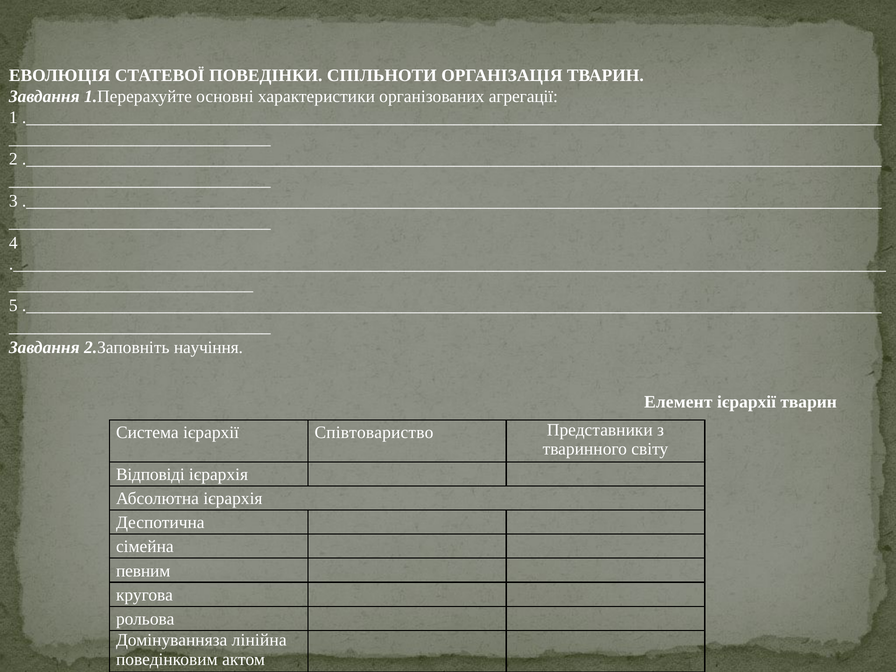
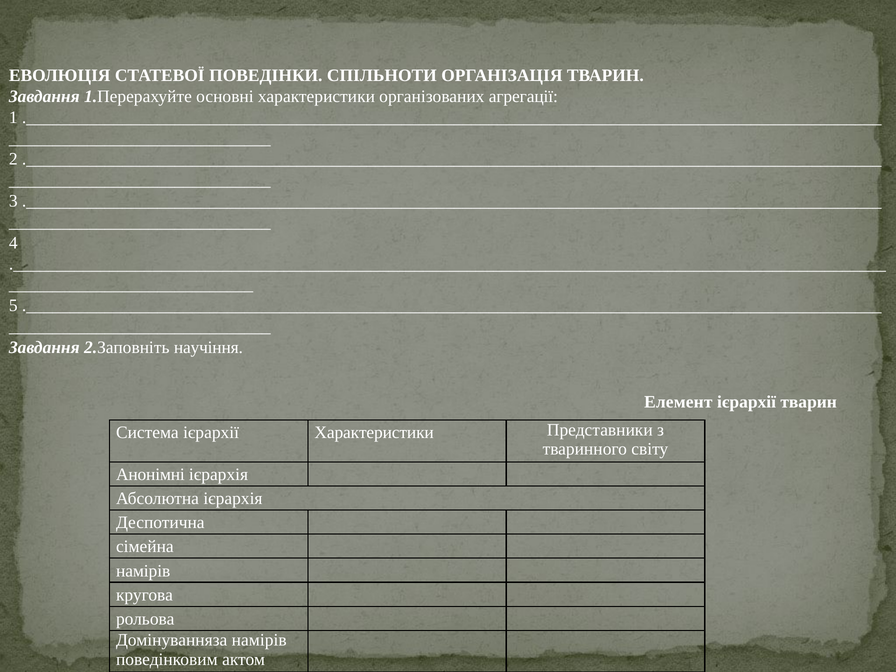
ієрархії Співтовариство: Співтовариство -> Характеристики (374, 433)
Відповіді: Відповіді -> Анонімні (150, 475)
певним: певним -> намірів (143, 571)
Домінуванняза лінійна: лінійна -> намірів (259, 640)
